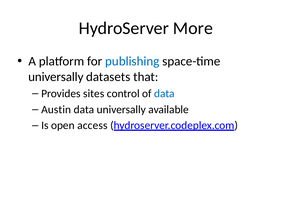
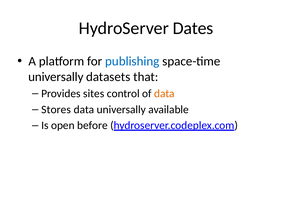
More: More -> Dates (193, 28)
data colour: blue -> orange (164, 94)
Austin: Austin -> Stores (56, 109)
access: access -> before (92, 125)
